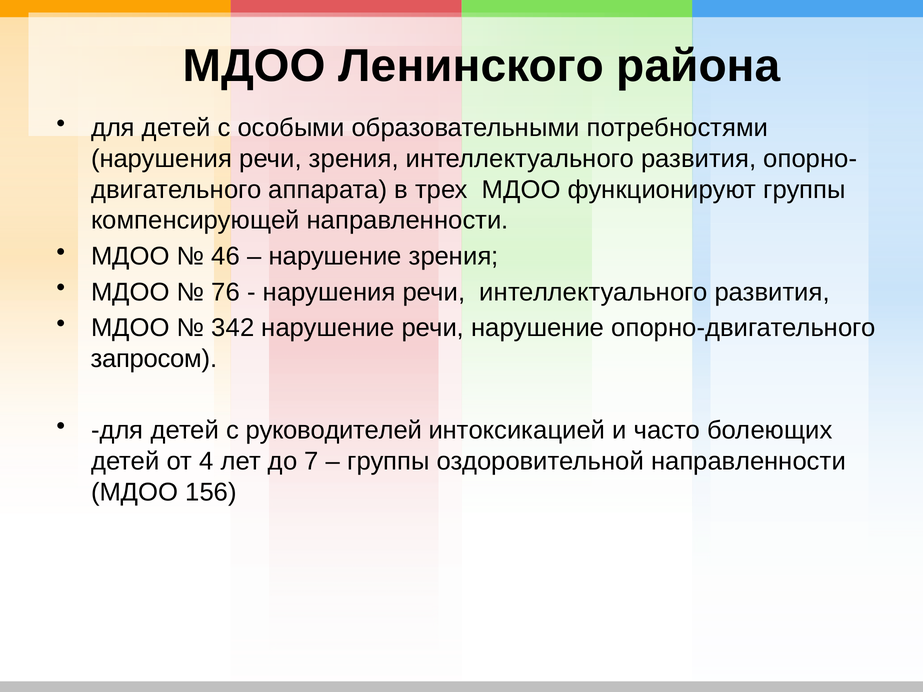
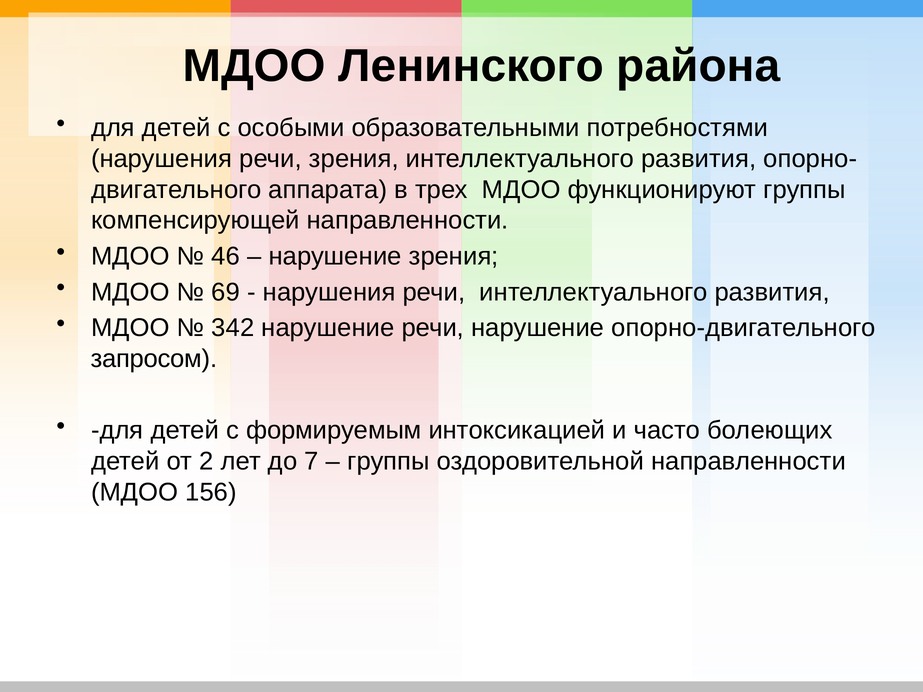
76: 76 -> 69 (226, 292)
руководителей: руководителей -> формируемым (334, 431)
4: 4 -> 2 (206, 461)
